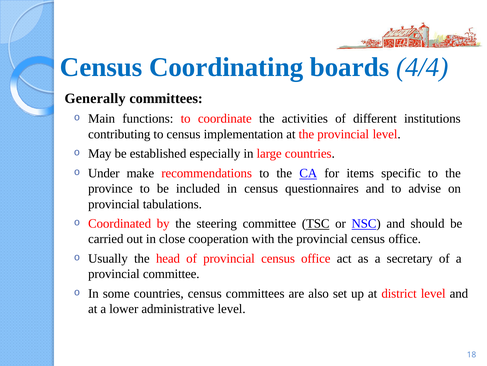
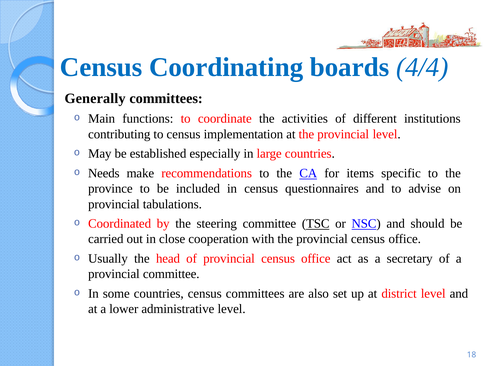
Under: Under -> Needs (104, 173)
